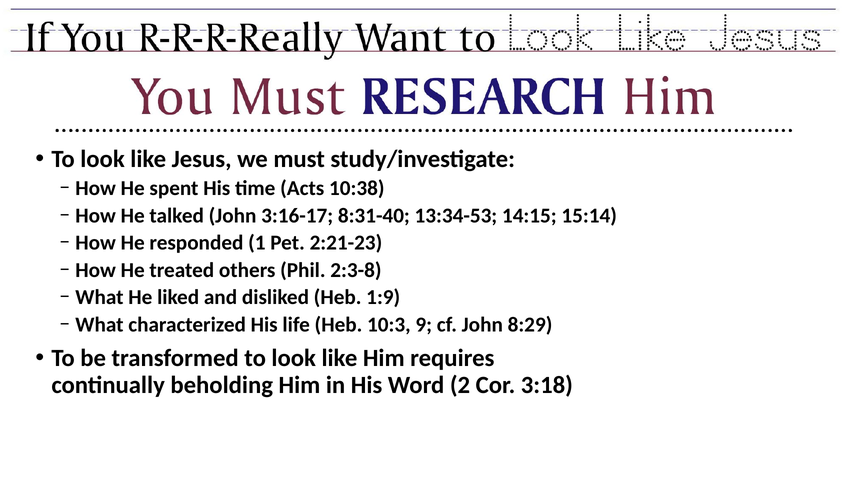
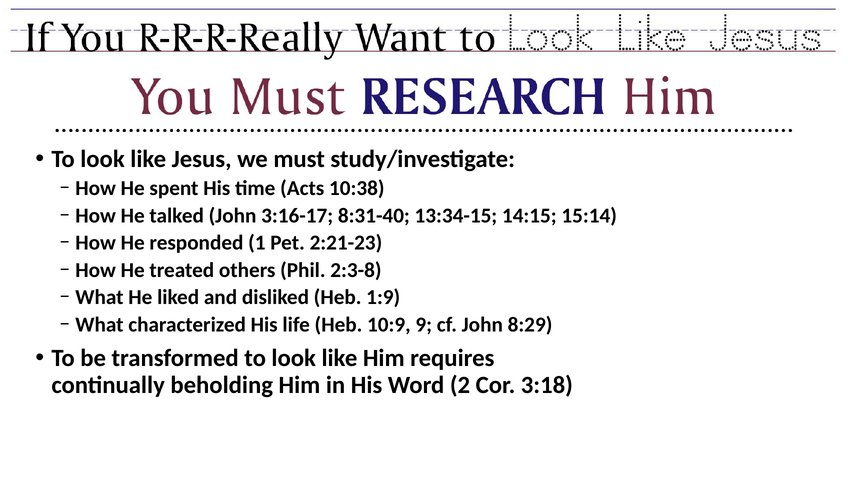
13:34-53: 13:34-53 -> 13:34-15 (456, 216)
10:3: 10:3 -> 10:9 (389, 325)
